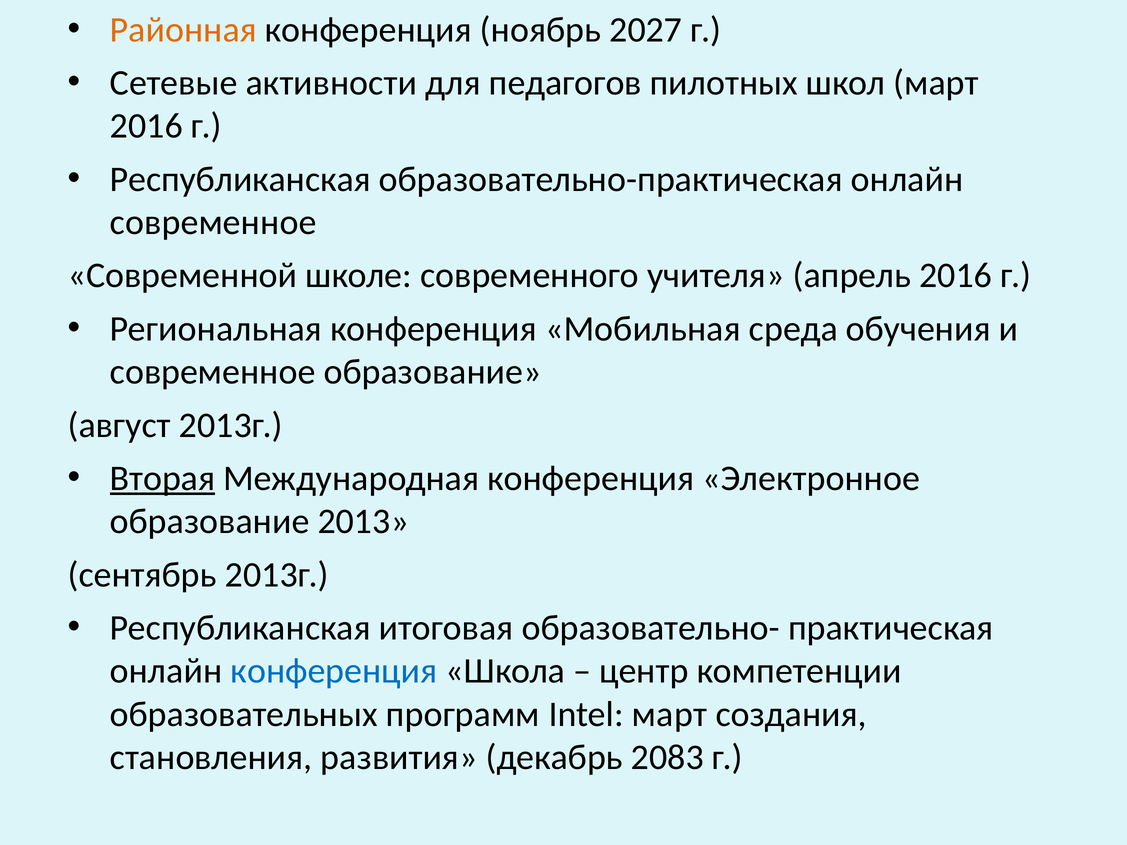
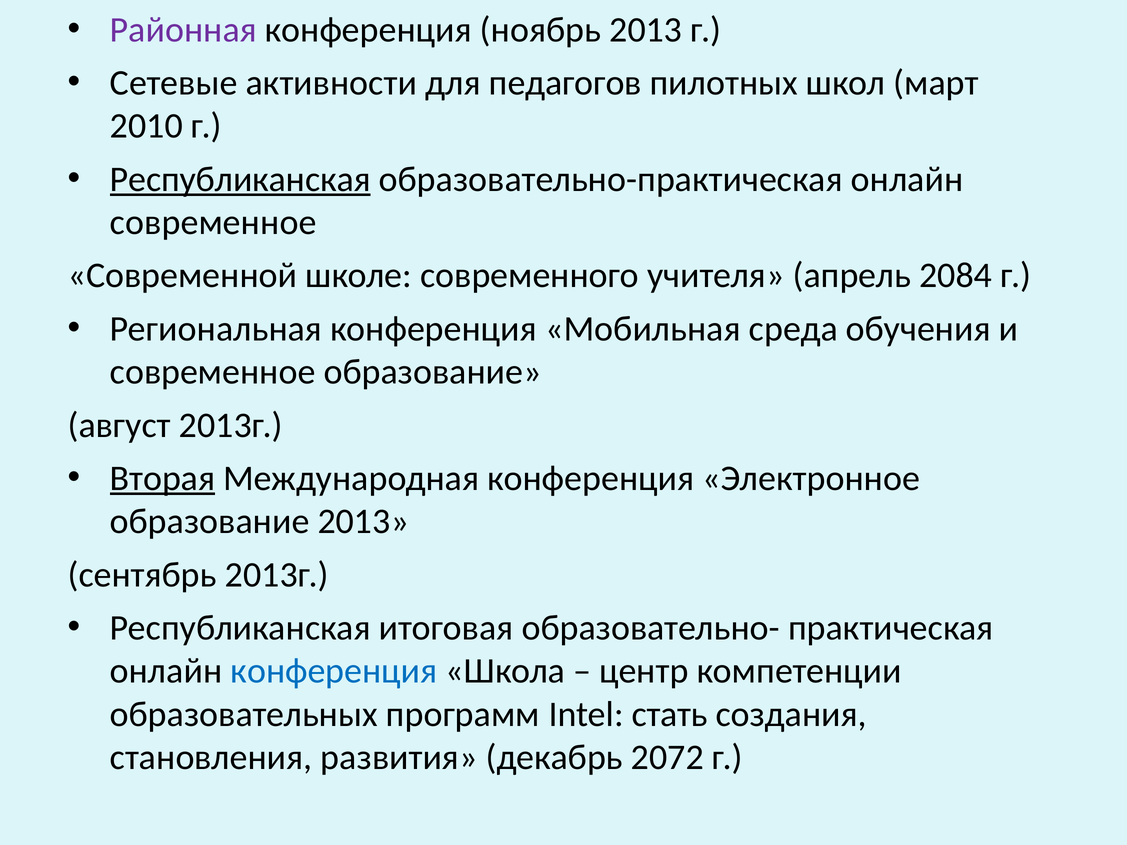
Районная colour: orange -> purple (183, 30)
ноябрь 2027: 2027 -> 2013 (646, 30)
2016: 2016 -> 2010 (146, 126)
Республиканская underline: none -> present (240, 179)
апрель 2016: 2016 -> 2084 (956, 276)
Intel март: март -> стать (670, 714)
2083: 2083 -> 2072 (667, 758)
